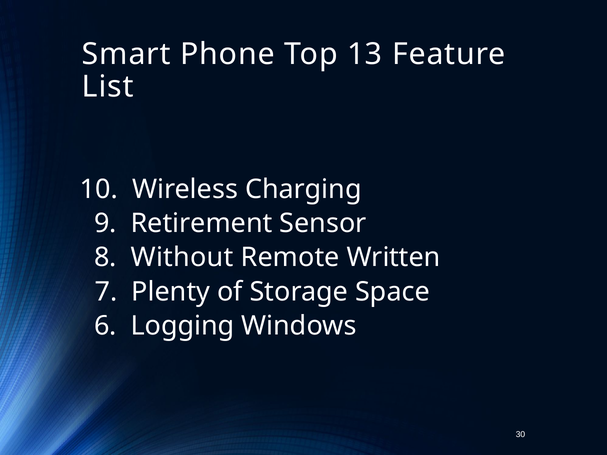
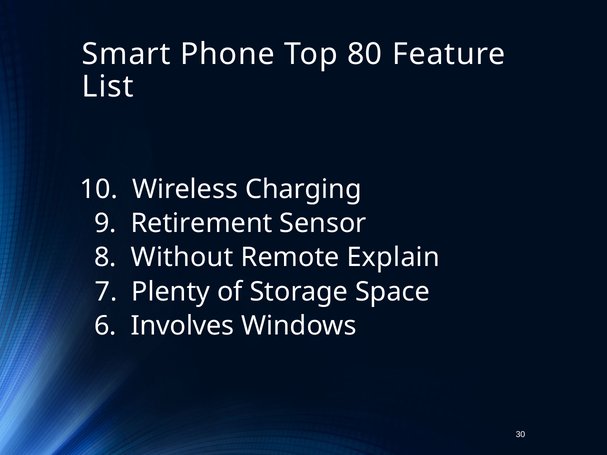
13: 13 -> 80 (365, 54)
Written: Written -> Explain (393, 258)
Logging: Logging -> Involves (183, 326)
